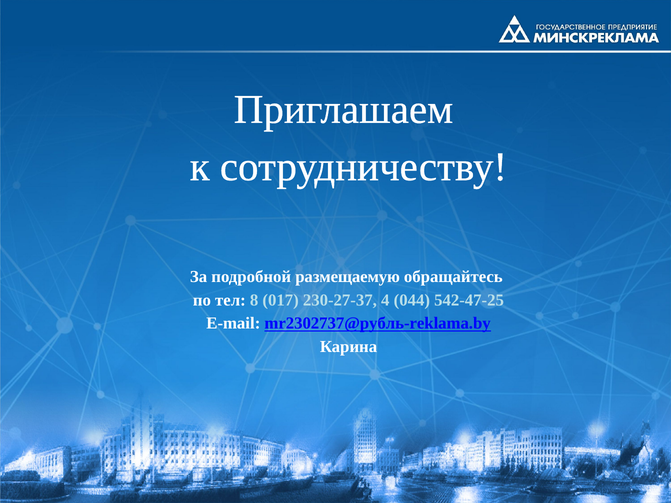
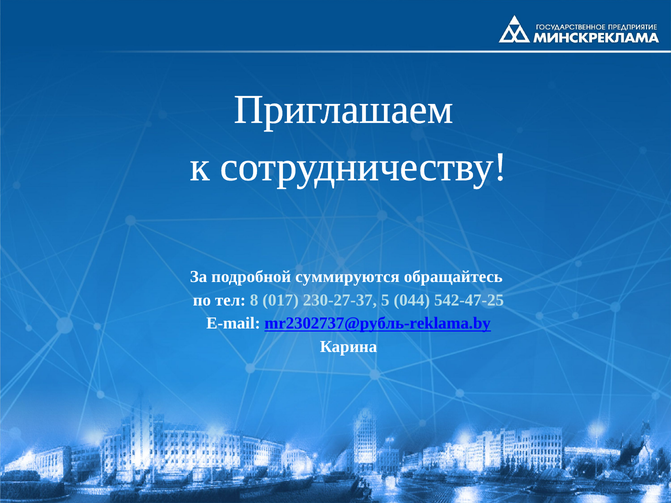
размещаемую: размещаемую -> суммируются (347, 277)
4: 4 -> 5 (385, 300)
